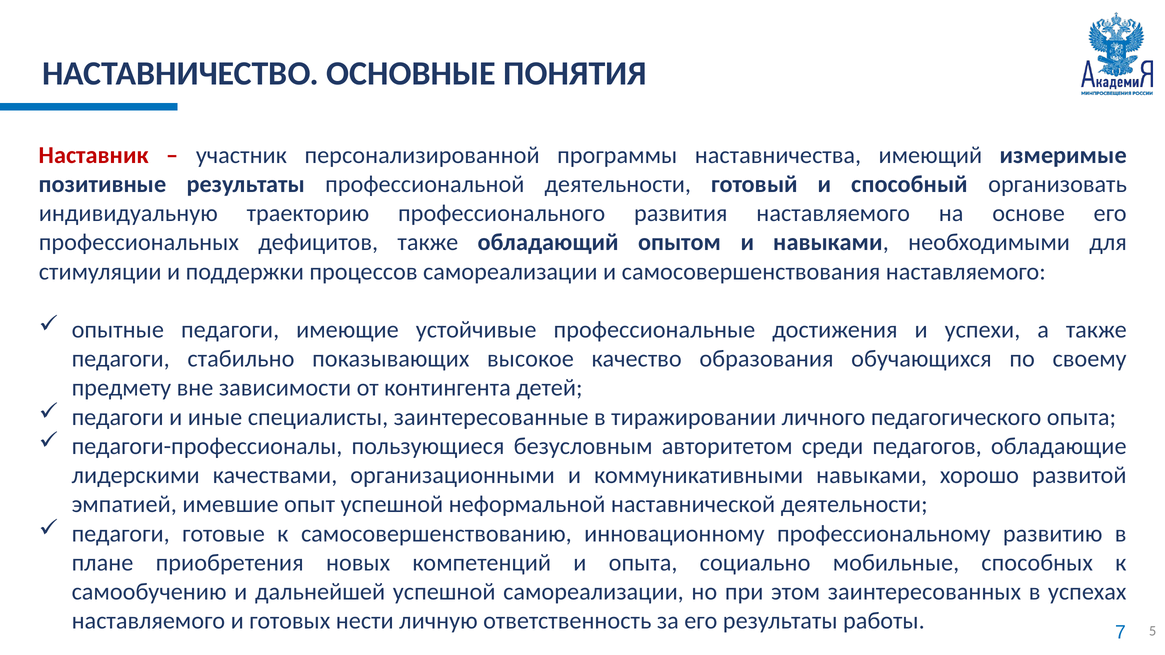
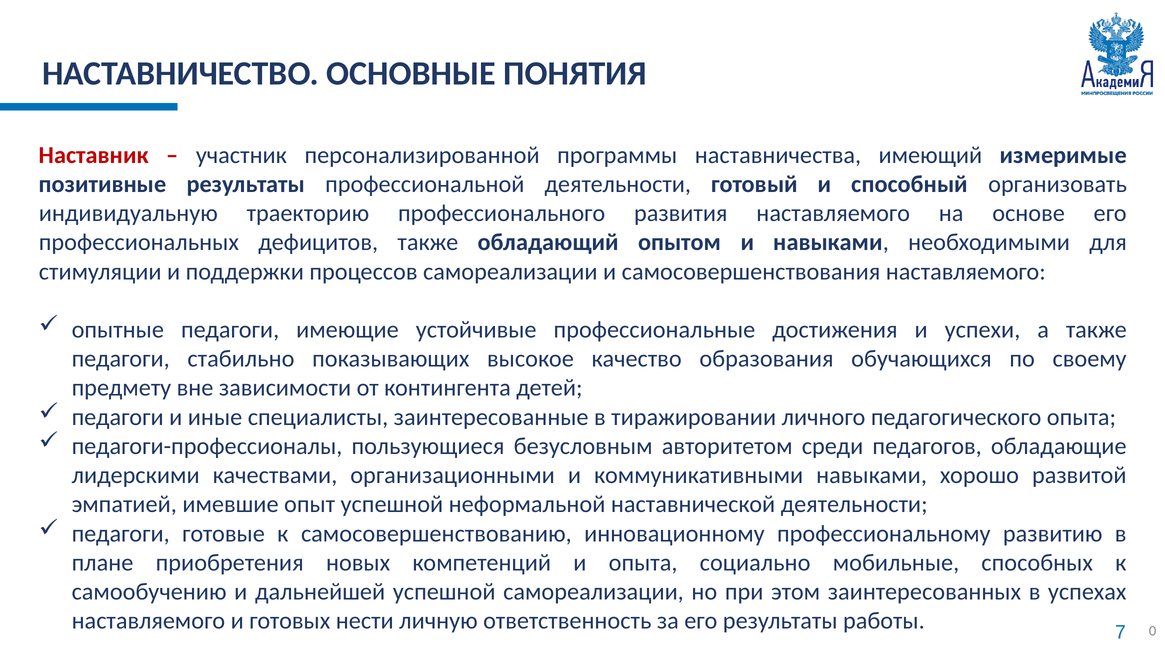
5: 5 -> 0 (1153, 631)
